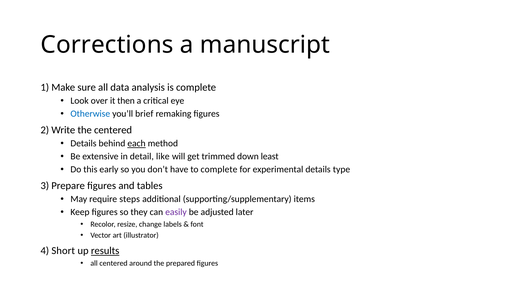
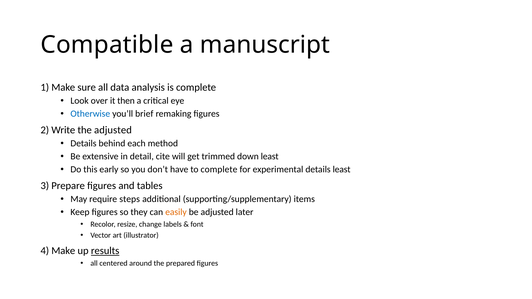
Corrections: Corrections -> Compatible (107, 45)
the centered: centered -> adjusted (113, 130)
each underline: present -> none (137, 144)
like: like -> cite (163, 157)
details type: type -> least (342, 170)
easily colour: purple -> orange (176, 212)
4 Short: Short -> Make (63, 251)
